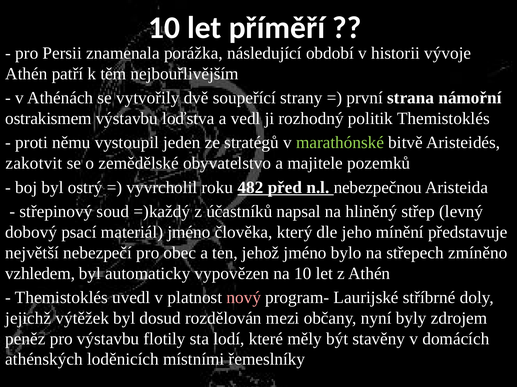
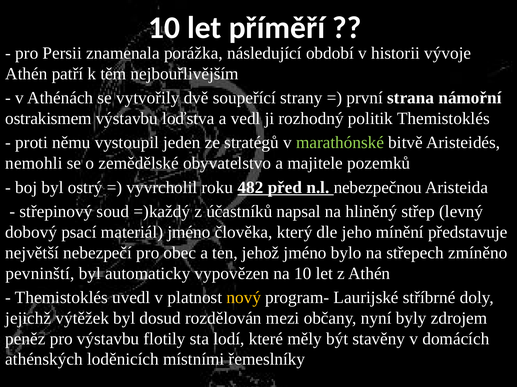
zakotvit: zakotvit -> nemohli (34, 164)
vzhledem: vzhledem -> pevninští (40, 274)
nový colour: pink -> yellow (244, 298)
